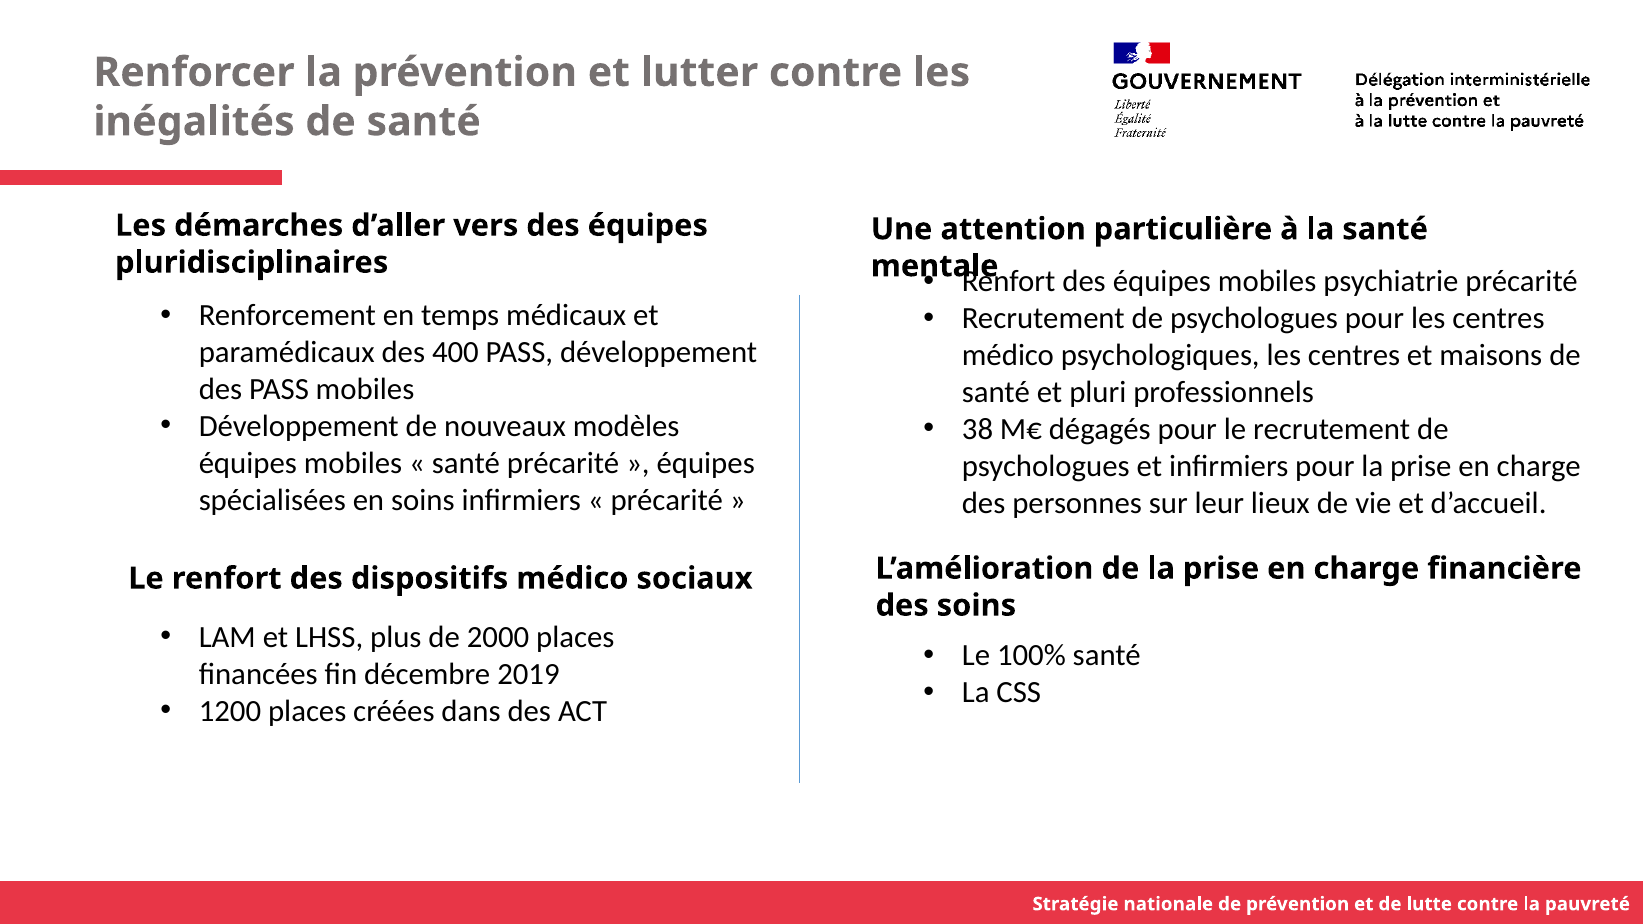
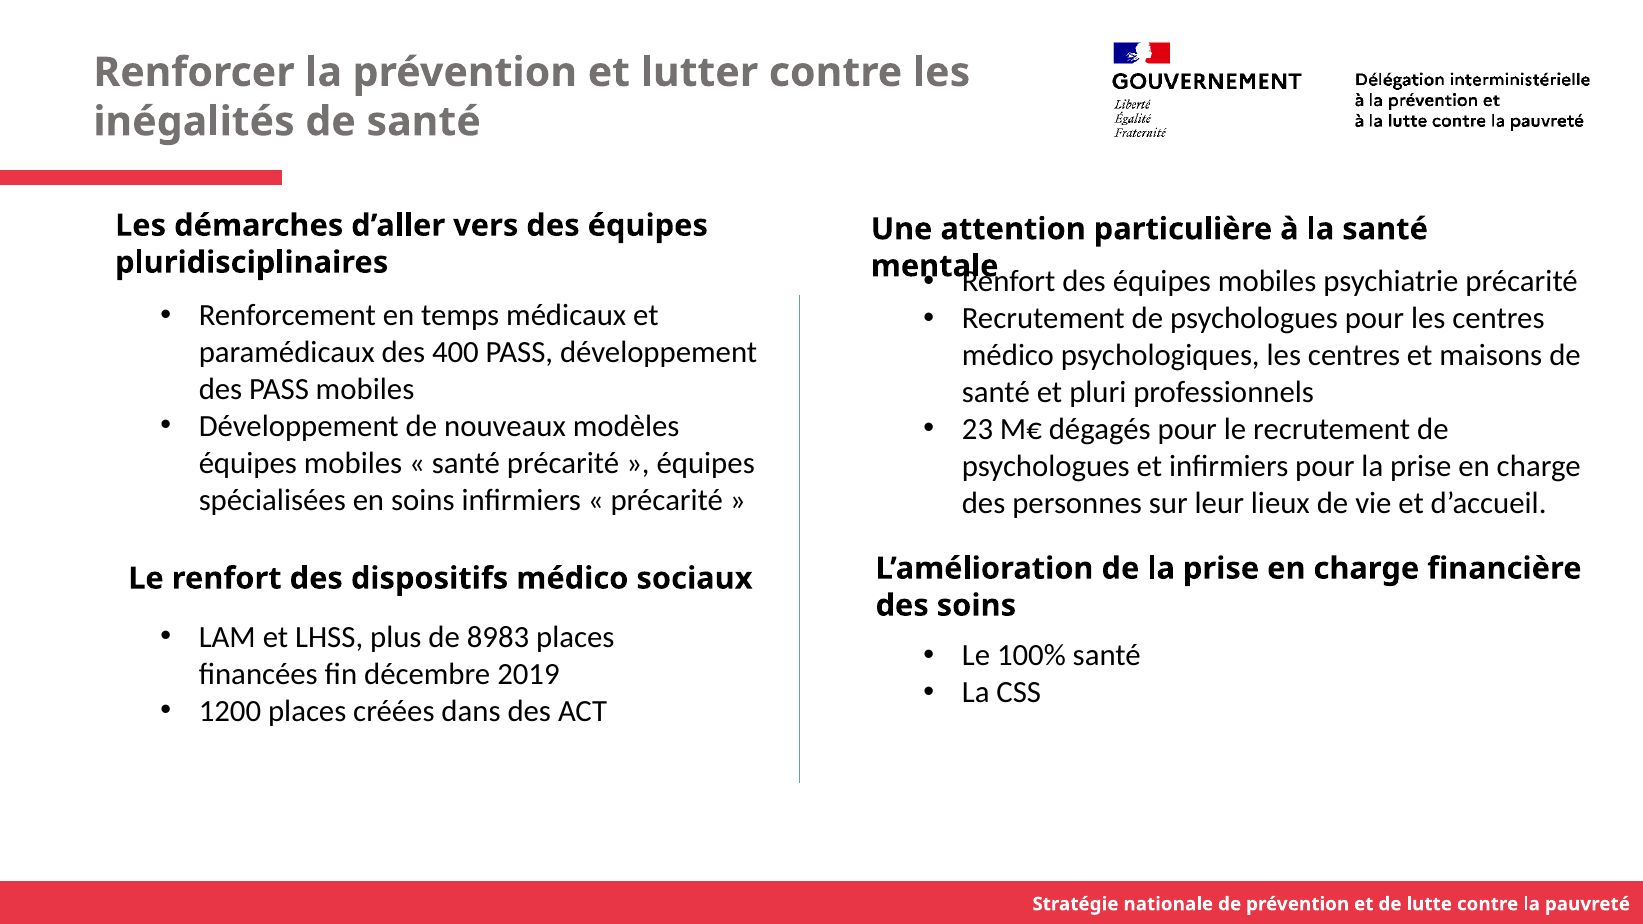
38: 38 -> 23 (978, 430)
2000: 2000 -> 8983 (498, 637)
